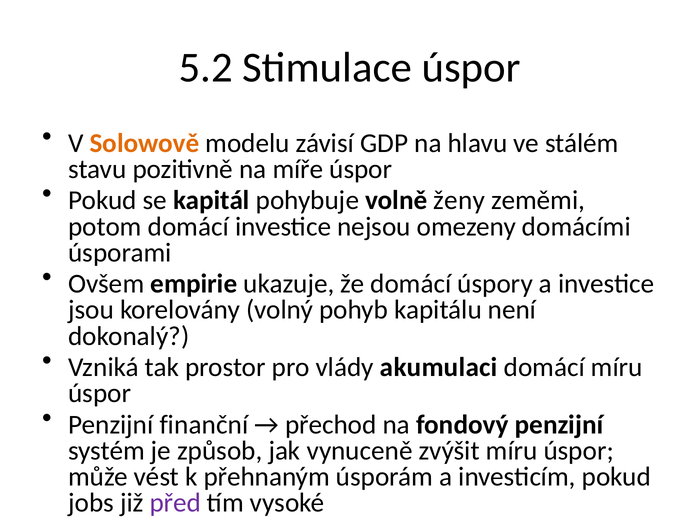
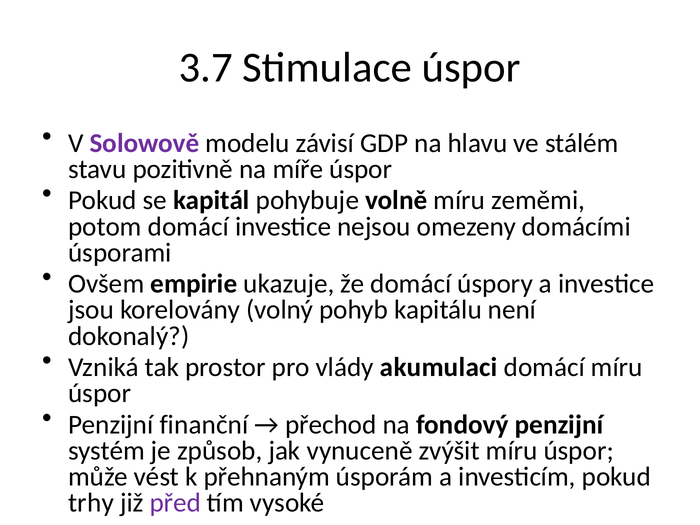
5.2: 5.2 -> 3.7 (206, 68)
Solowově colour: orange -> purple (145, 143)
volně ženy: ženy -> míru (459, 200)
jobs: jobs -> trhy (91, 503)
